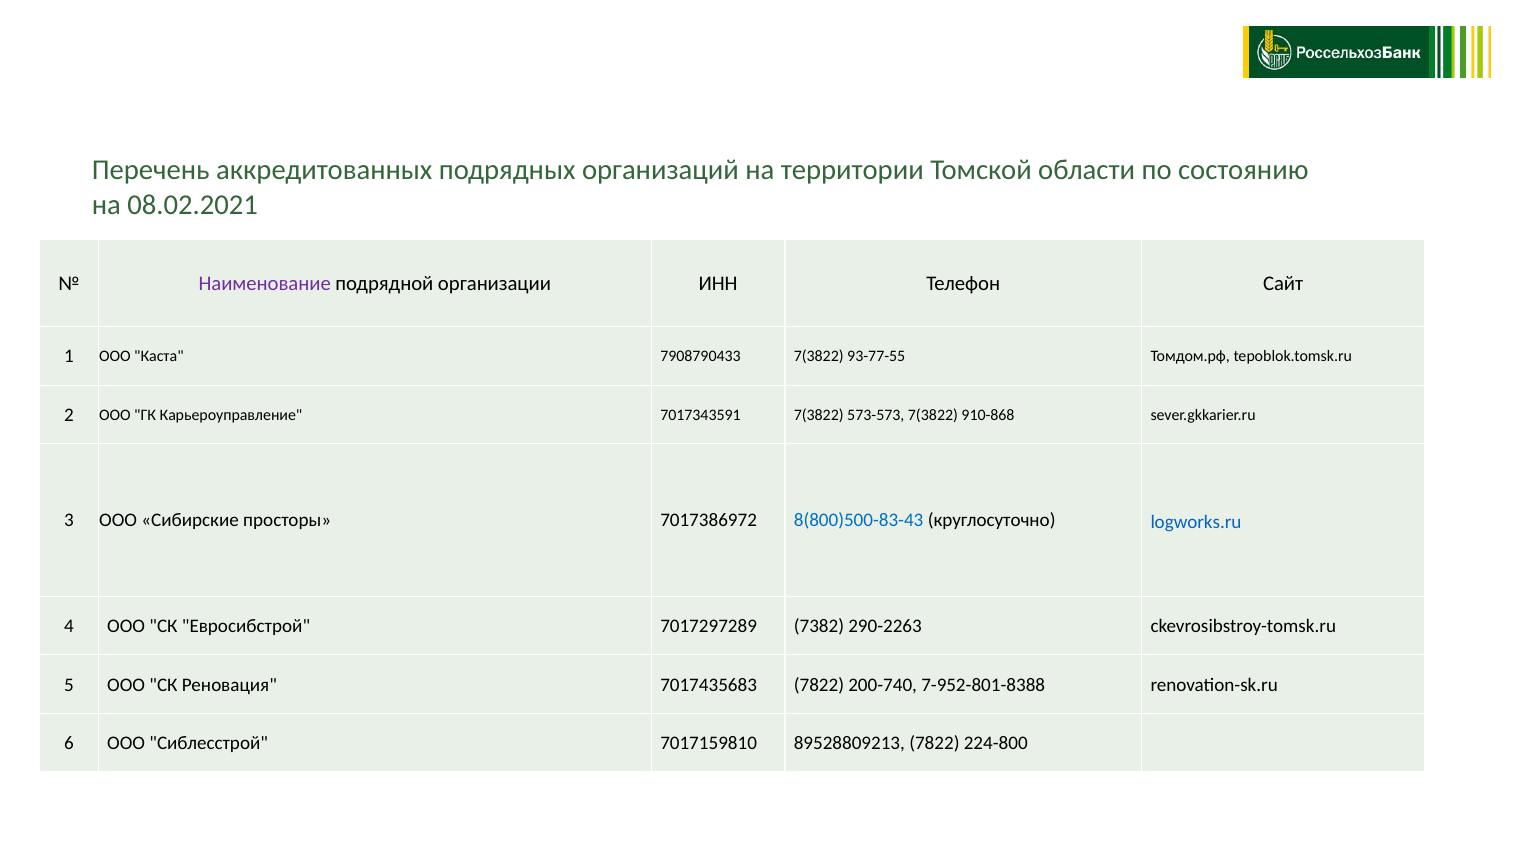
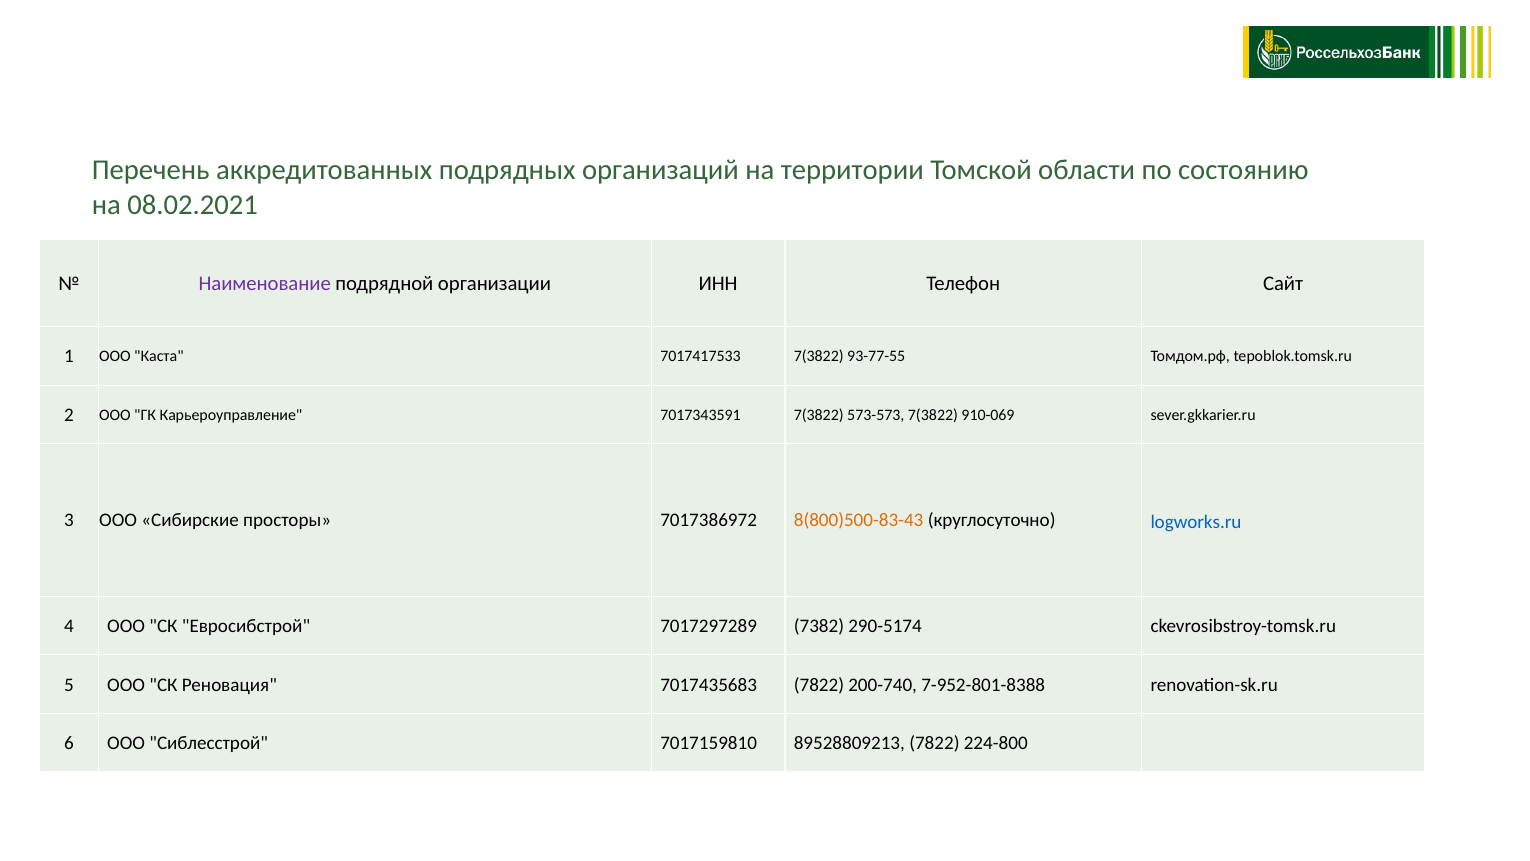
7908790433: 7908790433 -> 7017417533 (700, 356)
910-868: 910-868 -> 910-069 (988, 415)
8(800)500-83-43 colour: blue -> orange (859, 520)
290-2263: 290-2263 -> 290-5174 (885, 626)
